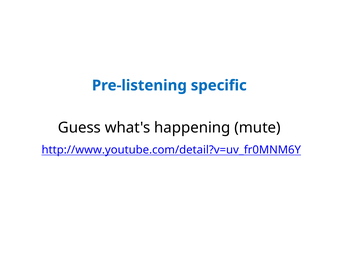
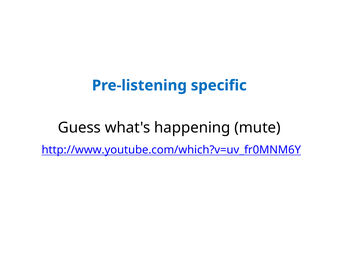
http://www.youtube.com/detail?v=uv_fr0MNM6Y: http://www.youtube.com/detail?v=uv_fr0MNM6Y -> http://www.youtube.com/which?v=uv_fr0MNM6Y (171, 150)
